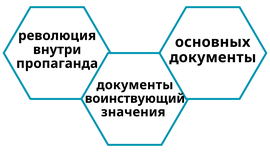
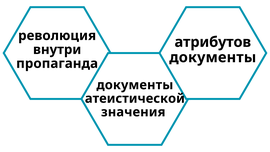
основных: основных -> атрибутов (213, 42)
воинствующий: воинствующий -> атеистической (135, 98)
